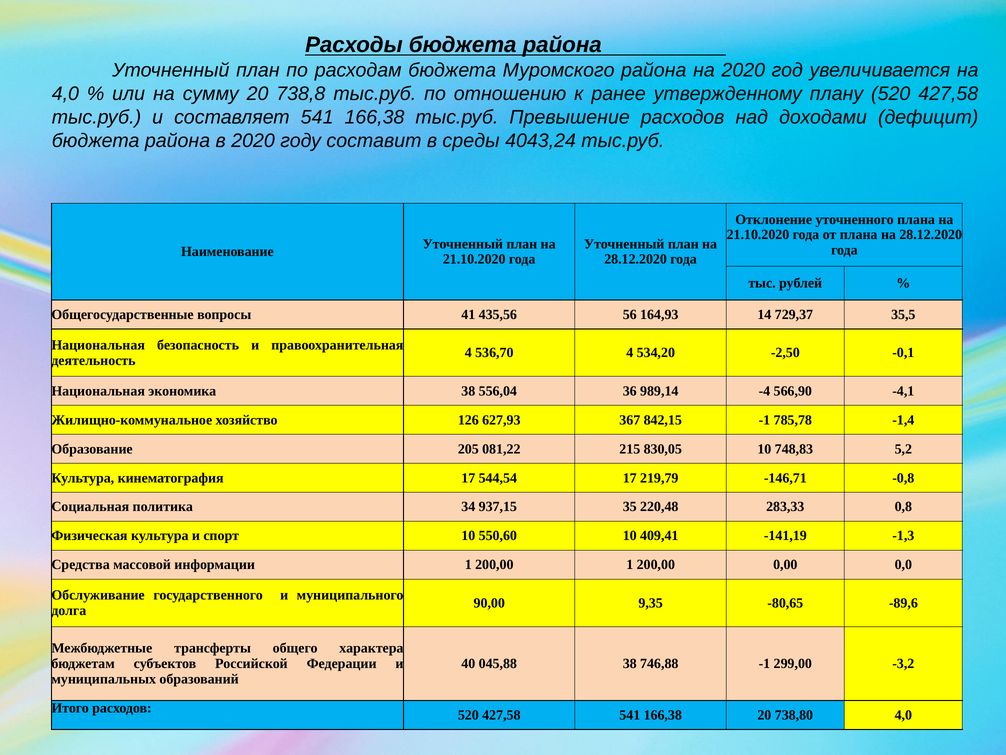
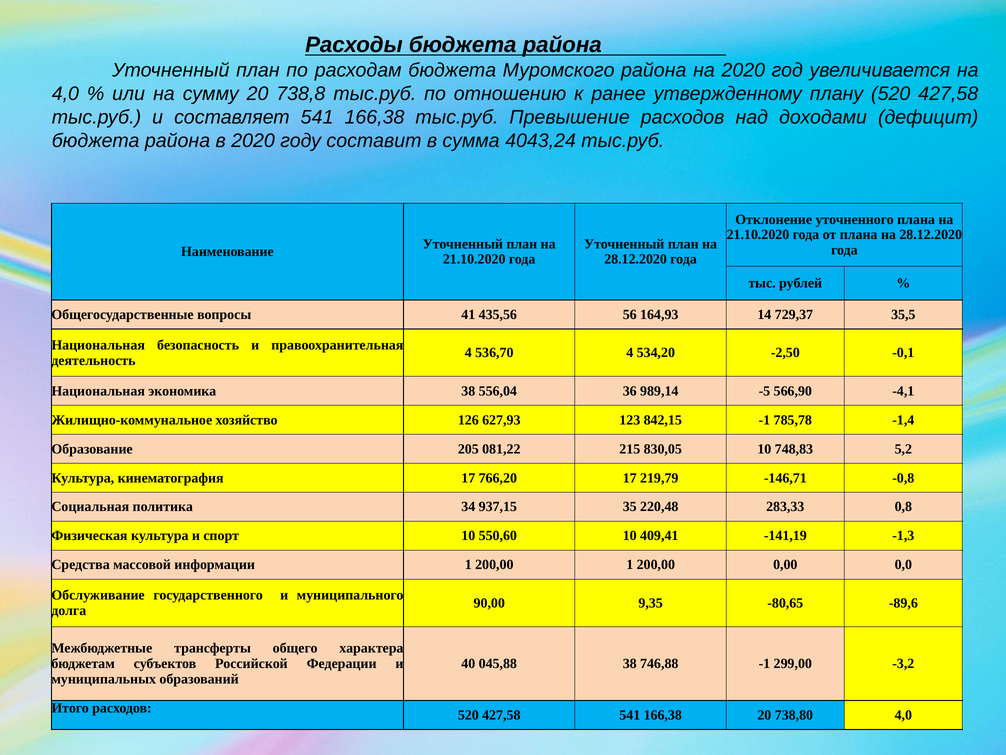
среды: среды -> сумма (471, 140)
-4: -4 -> -5 (764, 391)
367: 367 -> 123 (630, 420)
544,54: 544,54 -> 766,20 (498, 478)
